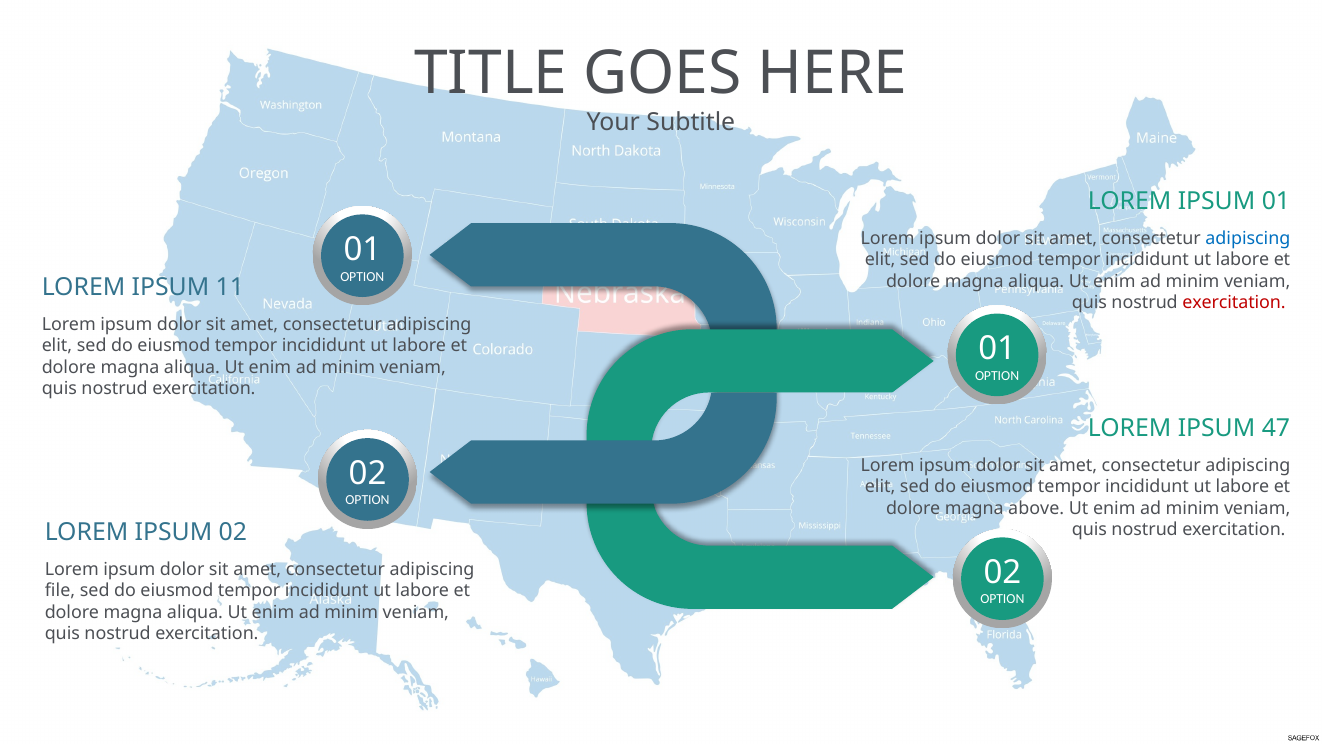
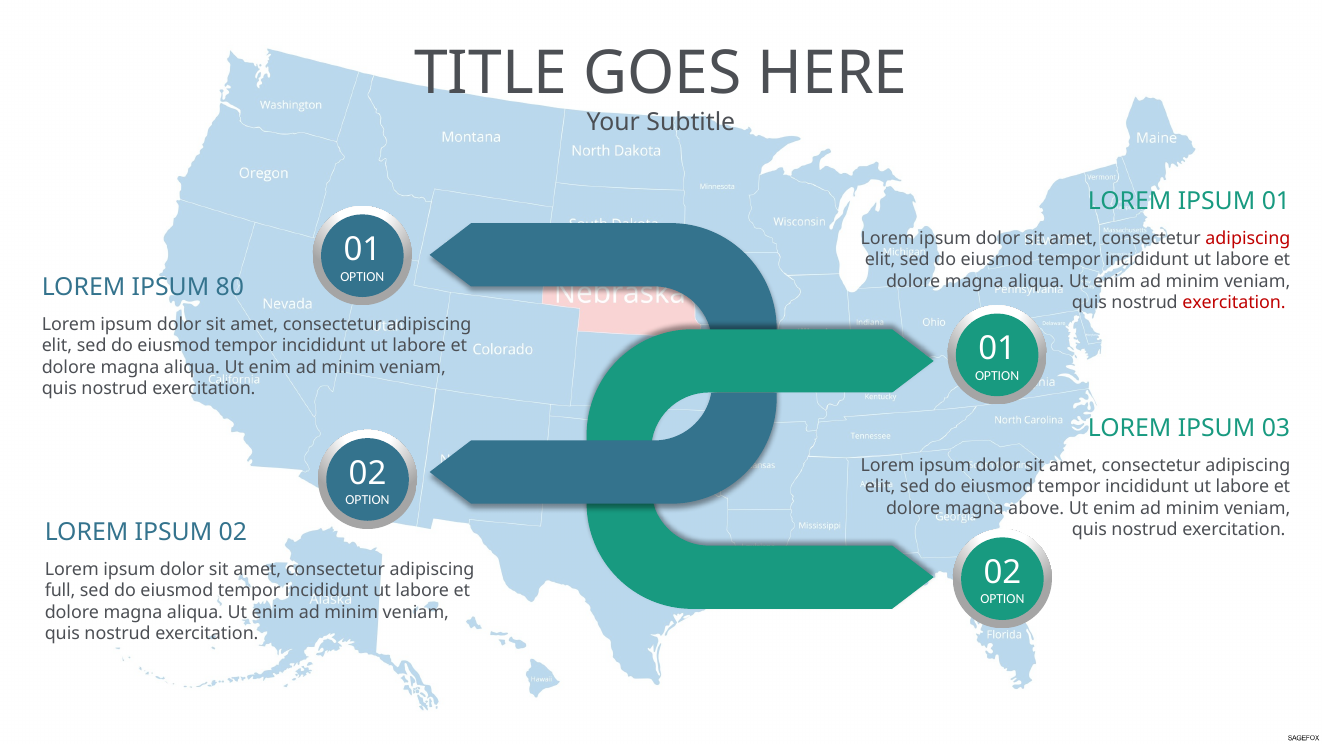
adipiscing colour: blue -> red (1248, 238)
11: 11 -> 80 (230, 287)
47: 47 -> 03 (1276, 429)
file: file -> full (60, 590)
